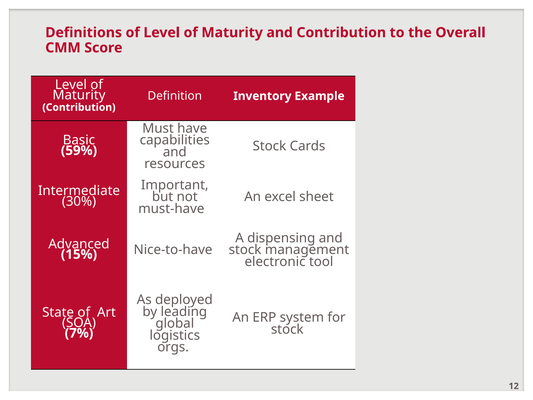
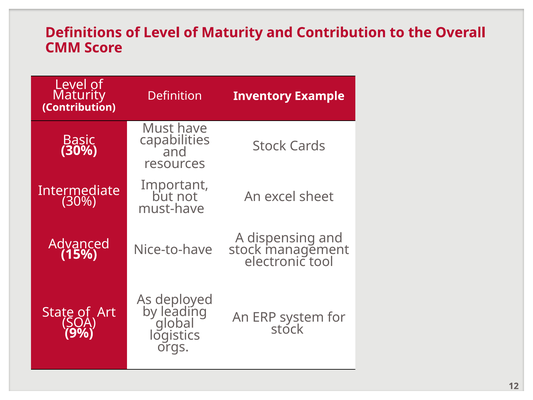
59%: 59% -> 30% (79, 150)
7%: 7% -> 9% (79, 333)
